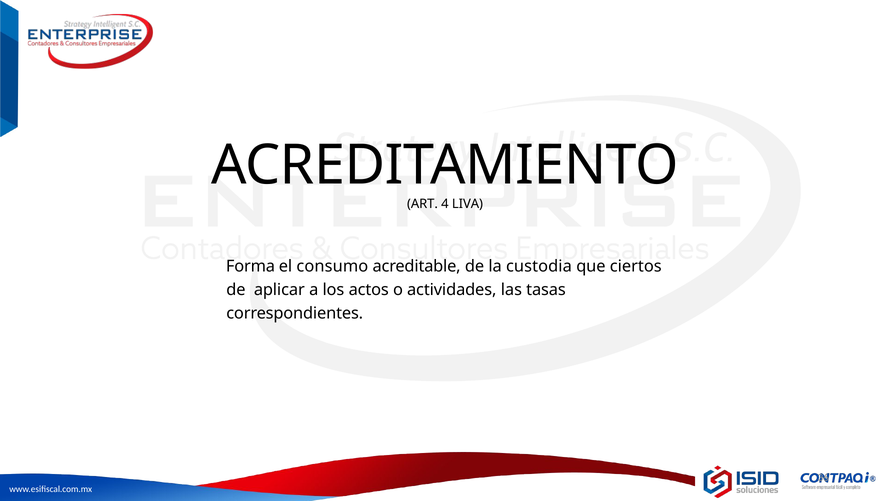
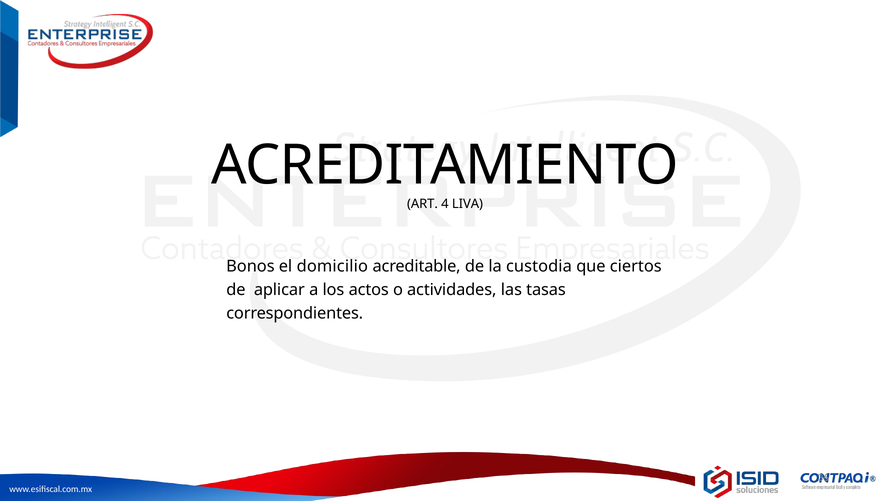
Forma: Forma -> Bonos (250, 266)
consumo: consumo -> domicilio (332, 266)
